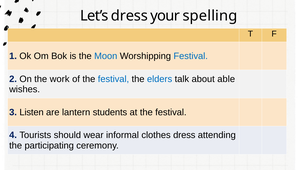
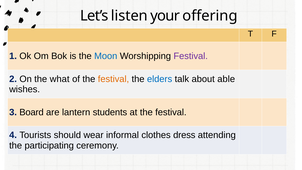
Let’s dress: dress -> listen (129, 16)
spelling: spelling -> offering (210, 16)
Festival colour: blue -> purple (191, 56)
work: work -> what (60, 79)
festival colour: blue -> orange (113, 79)
Listen: Listen -> Board (32, 112)
